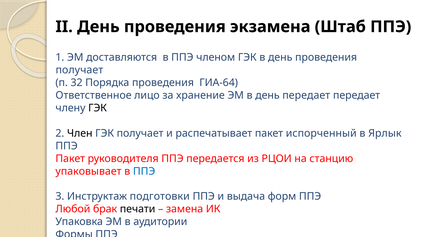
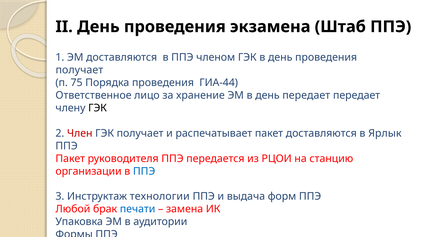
32: 32 -> 75 (77, 83)
ГИА-64: ГИА-64 -> ГИА-44 (219, 83)
Член colour: black -> red (80, 133)
пакет испорченный: испорченный -> доставляются (321, 133)
упаковывает: упаковывает -> организации (89, 171)
подготовки: подготовки -> технологии (160, 196)
печати colour: black -> blue (138, 209)
